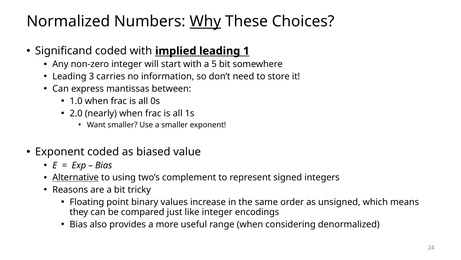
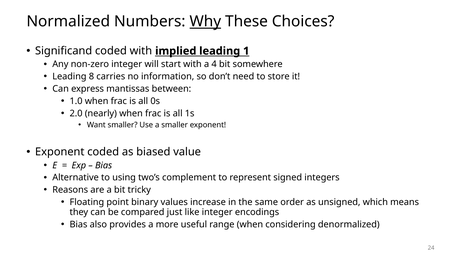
5: 5 -> 4 (214, 64)
3: 3 -> 8 (91, 76)
Alternative underline: present -> none (76, 177)
